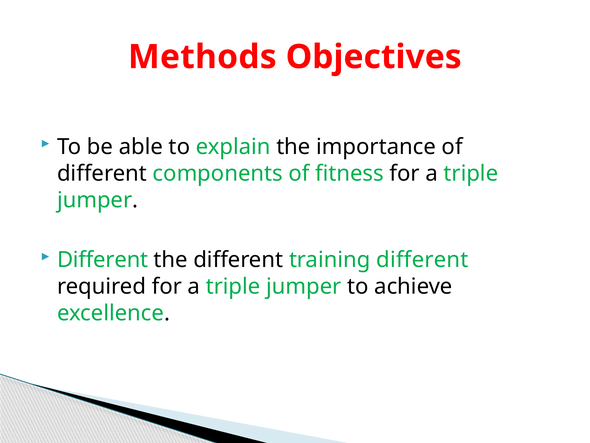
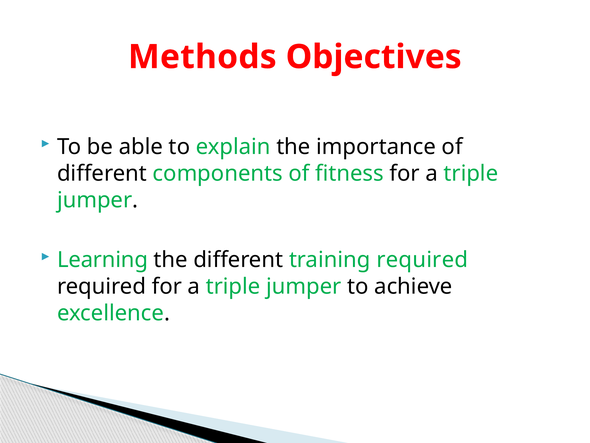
Different: Different -> Learning (103, 260)
training different: different -> required (422, 260)
